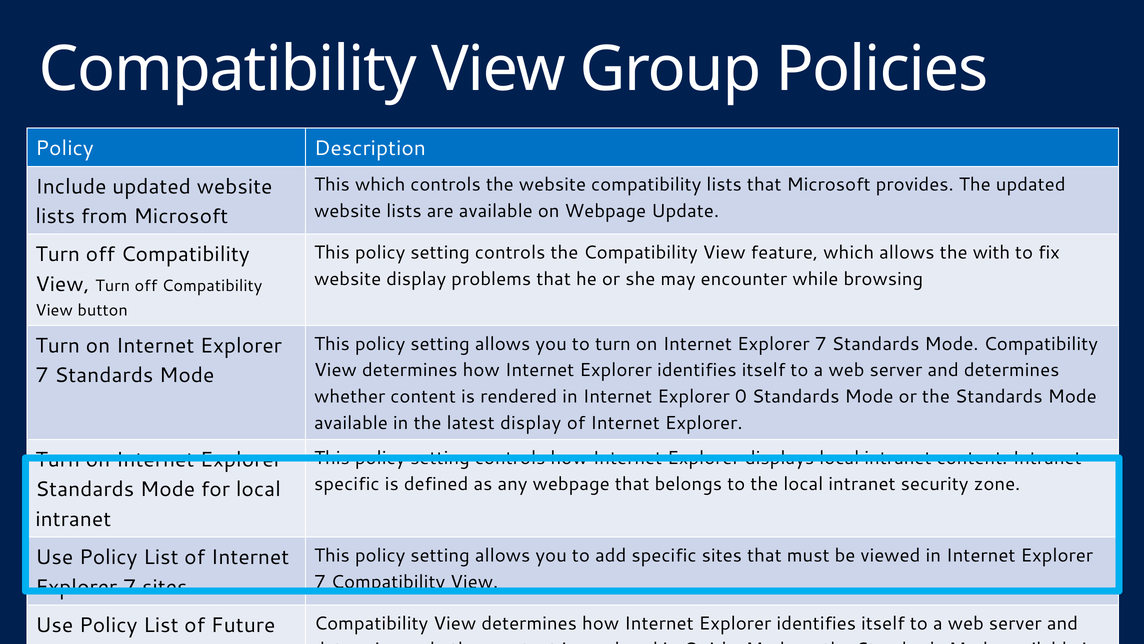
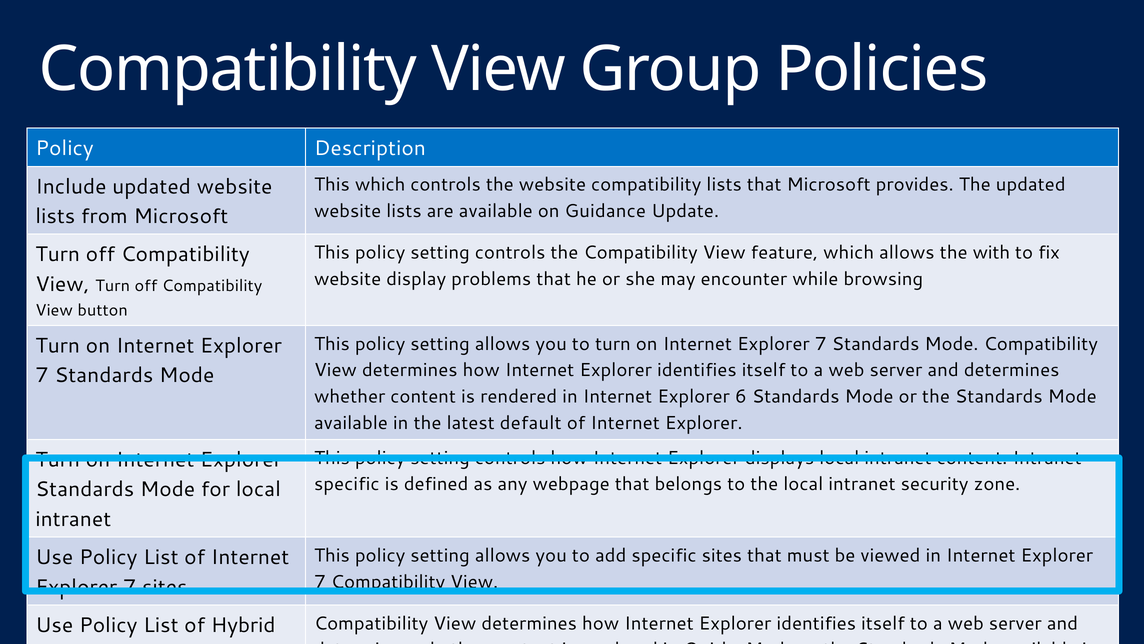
on Webpage: Webpage -> Guidance (605, 211)
0: 0 -> 6 (741, 396)
latest display: display -> default (531, 423)
Future: Future -> Hybrid (243, 625)
